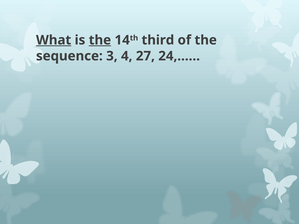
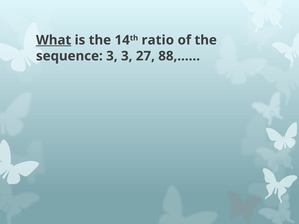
the underline: present -> none (100, 40)
third: third -> ratio (158, 40)
3 4: 4 -> 3 (127, 56)
24,……: 24,…… -> 88,…… (179, 56)
